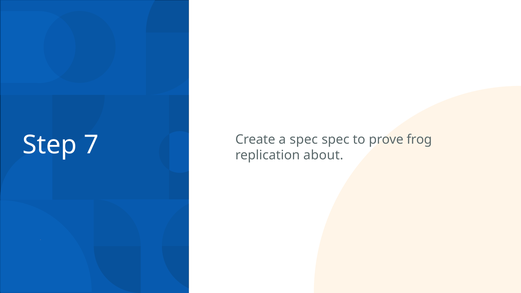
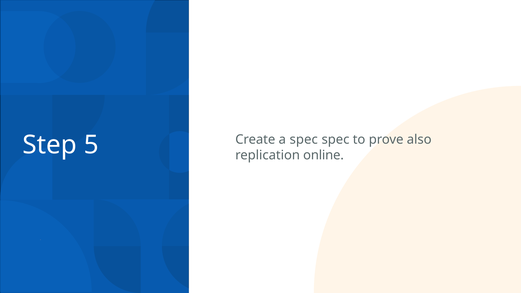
7: 7 -> 5 (91, 145)
frog: frog -> also (419, 140)
about: about -> online (323, 155)
